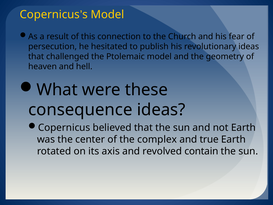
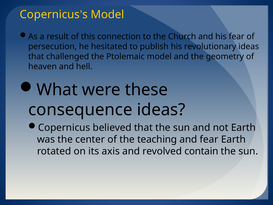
complex: complex -> teaching (157, 139)
and true: true -> fear (209, 139)
